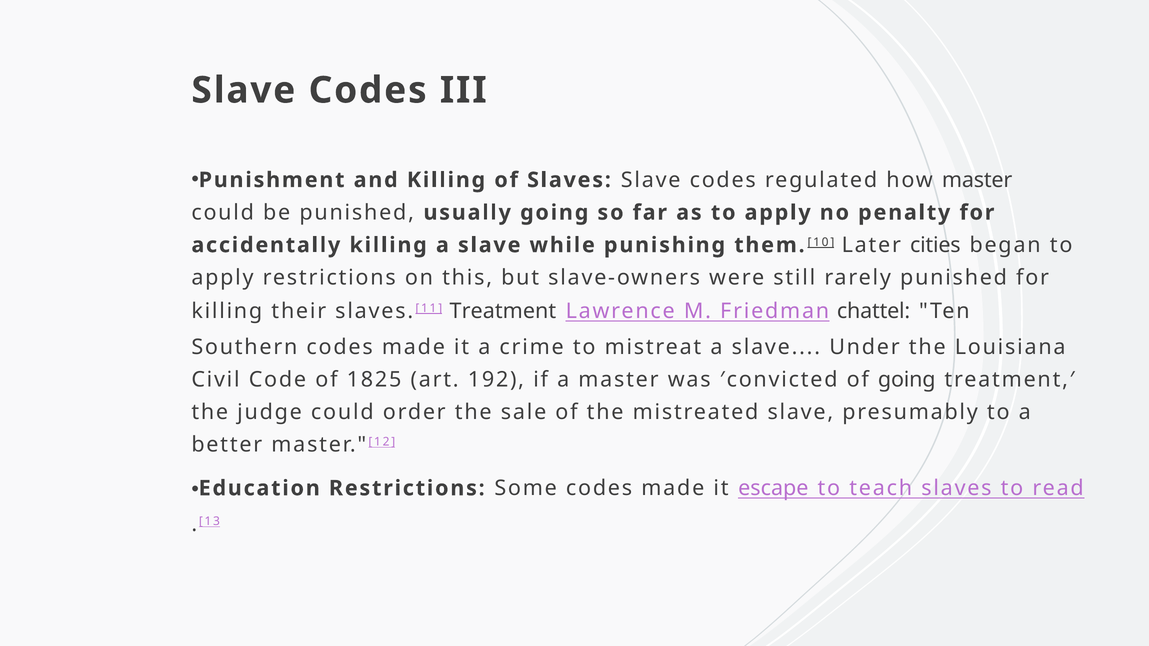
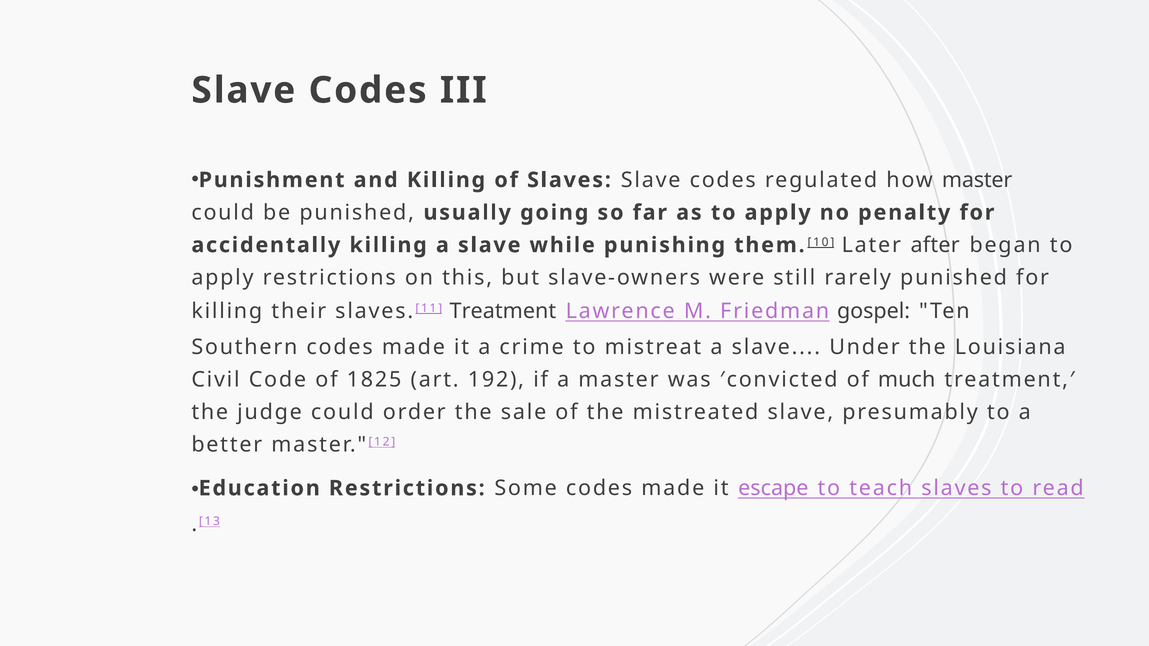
cities: cities -> after (935, 245)
chattel: chattel -> gospel (874, 311)
of going: going -> much (907, 380)
